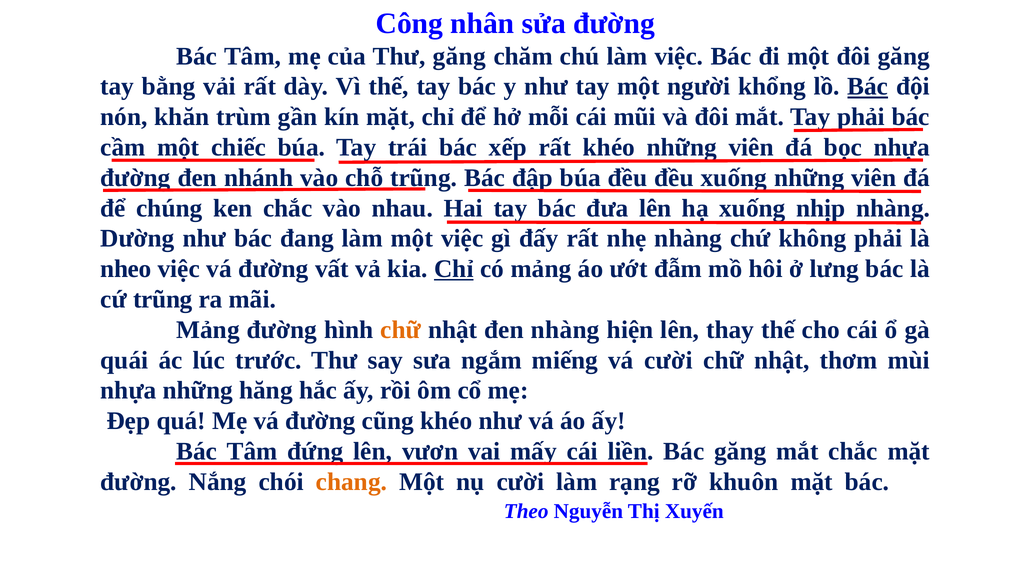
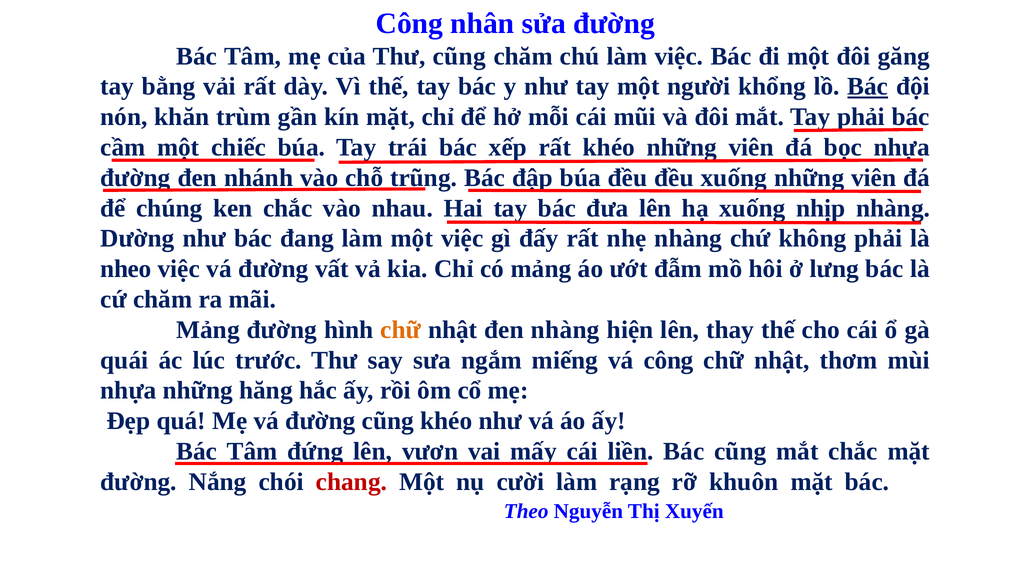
Thư găng: găng -> cũng (459, 56)
Chỉ underline: present -> none (454, 269)
cứ trũng: trũng -> chăm (163, 300)
vá cười: cười -> công (669, 360)
Bác găng: găng -> cũng (740, 452)
chang colour: orange -> red (352, 482)
